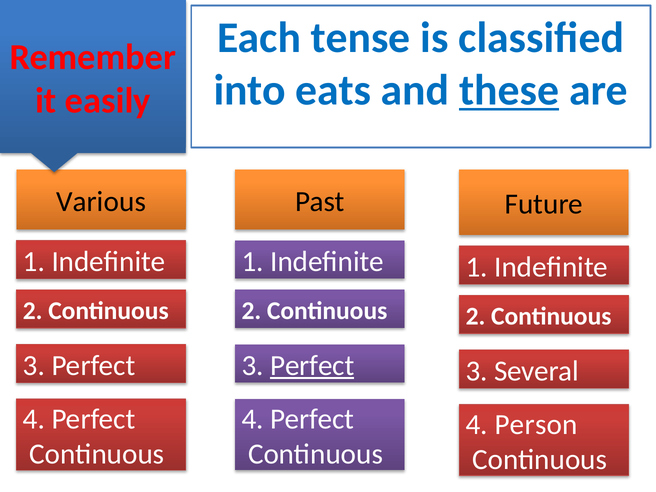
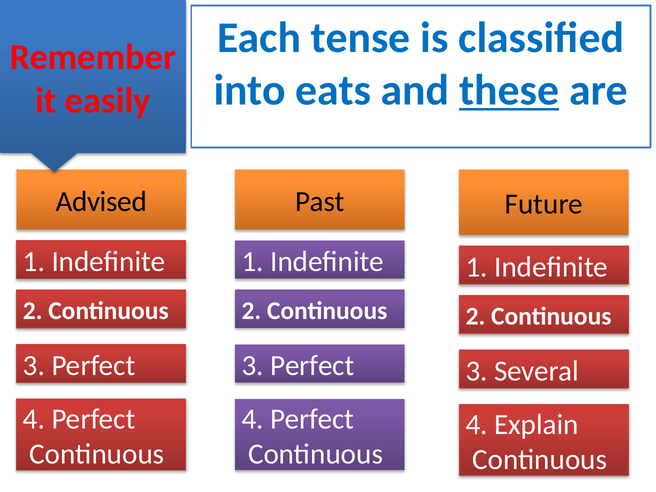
Various: Various -> Advised (101, 202)
Perfect underline: present -> none (312, 366)
Person: Person -> Explain (536, 425)
